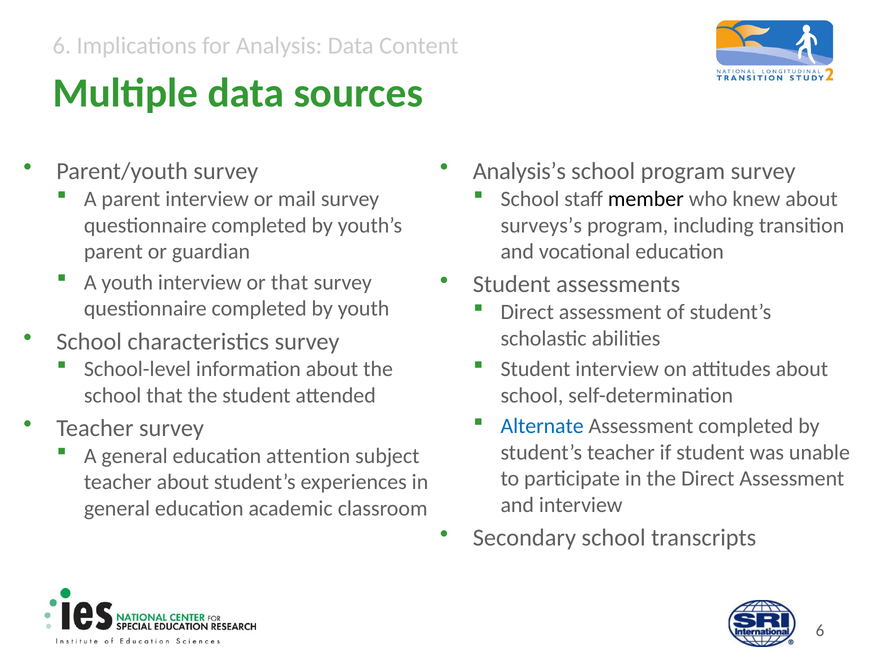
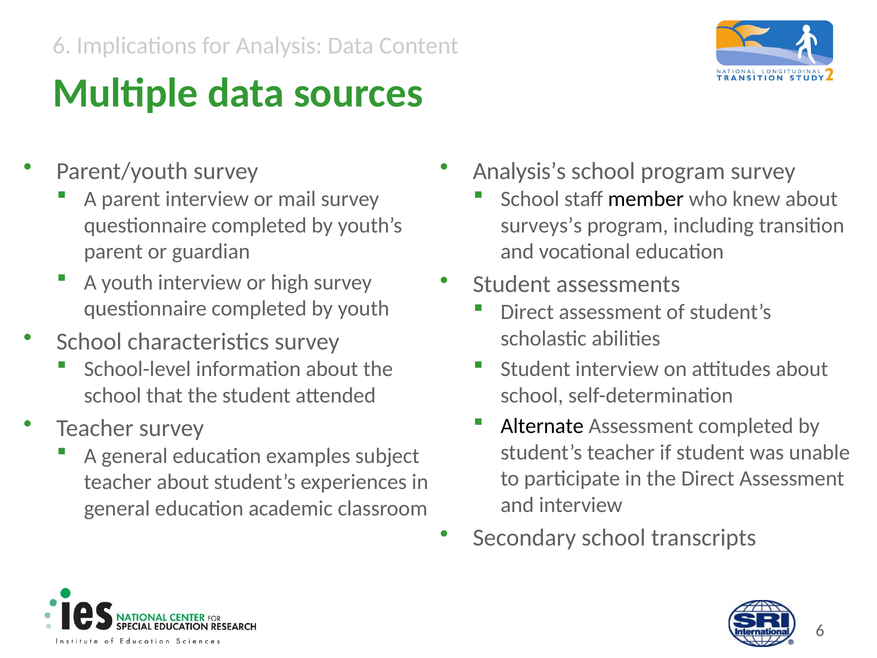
or that: that -> high (290, 282)
Alternate colour: blue -> black (542, 426)
attention: attention -> examples (308, 456)
